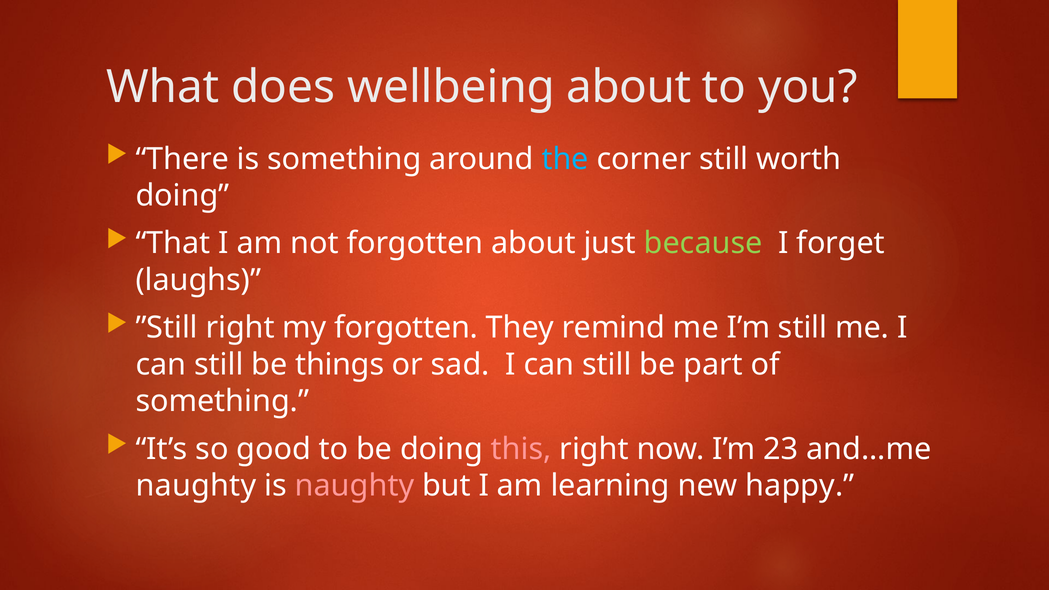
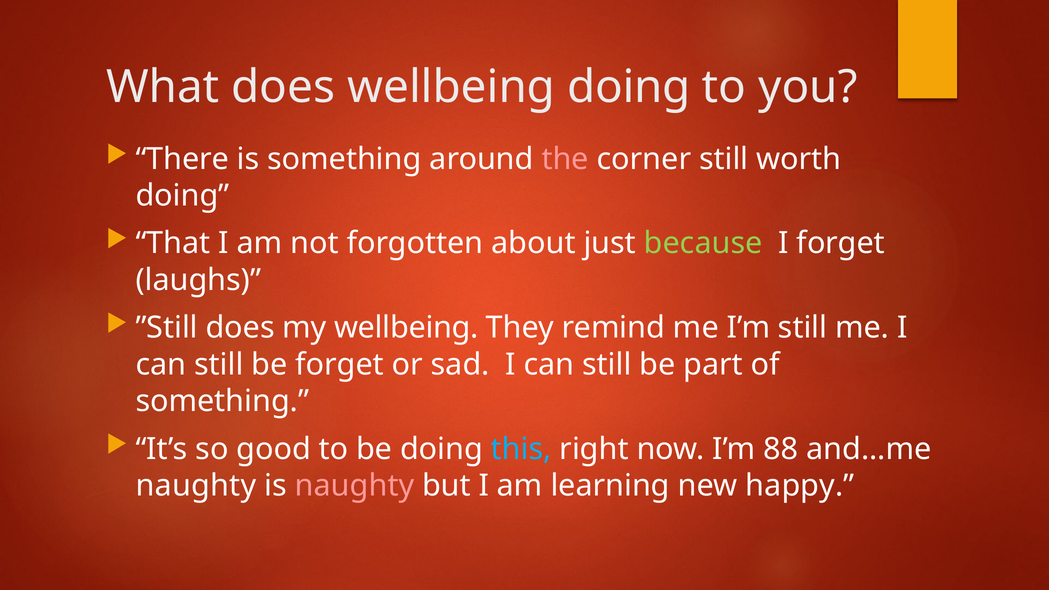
wellbeing about: about -> doing (629, 87)
the colour: light blue -> pink (565, 159)
”Still right: right -> does (240, 328)
my forgotten: forgotten -> wellbeing (406, 328)
be things: things -> forget (340, 365)
this colour: pink -> light blue (521, 449)
23: 23 -> 88 (781, 449)
